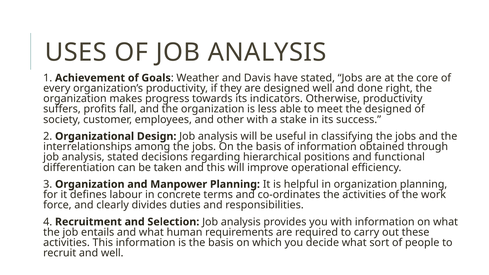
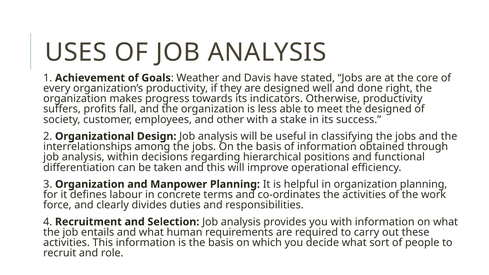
analysis stated: stated -> within (123, 157)
and well: well -> role (112, 253)
